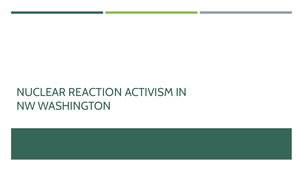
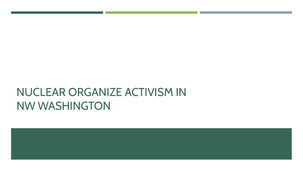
REACTION: REACTION -> ORGANIZE (95, 92)
